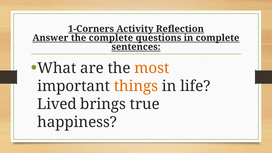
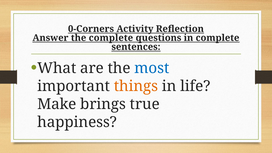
1-Corners: 1-Corners -> 0-Corners (91, 29)
most colour: orange -> blue (152, 68)
Lived: Lived -> Make (57, 104)
